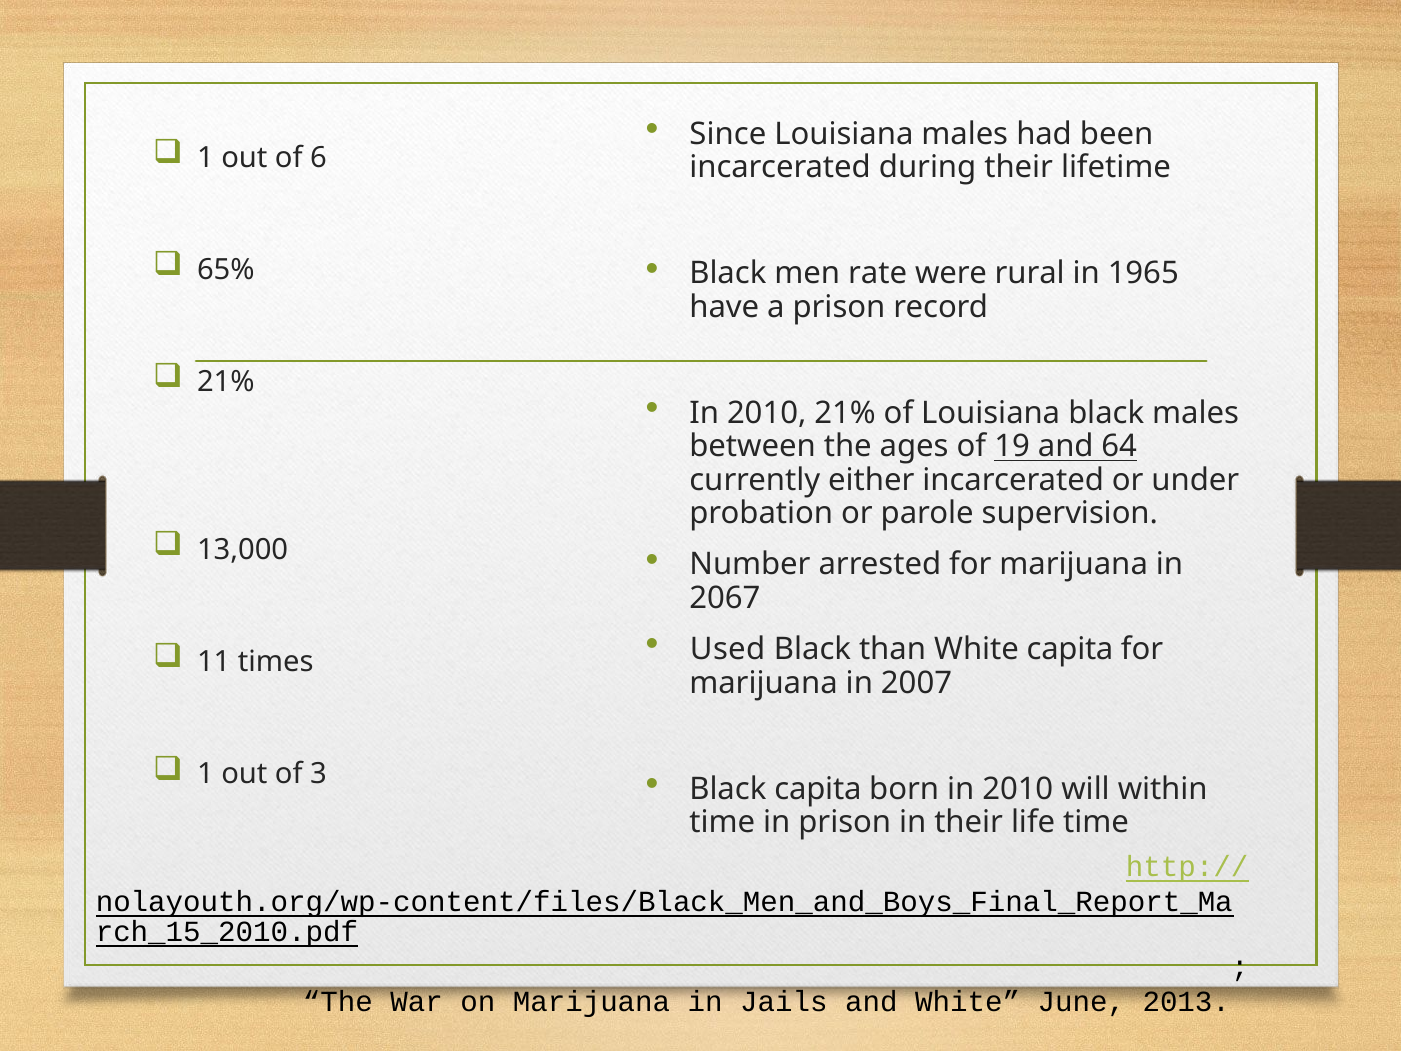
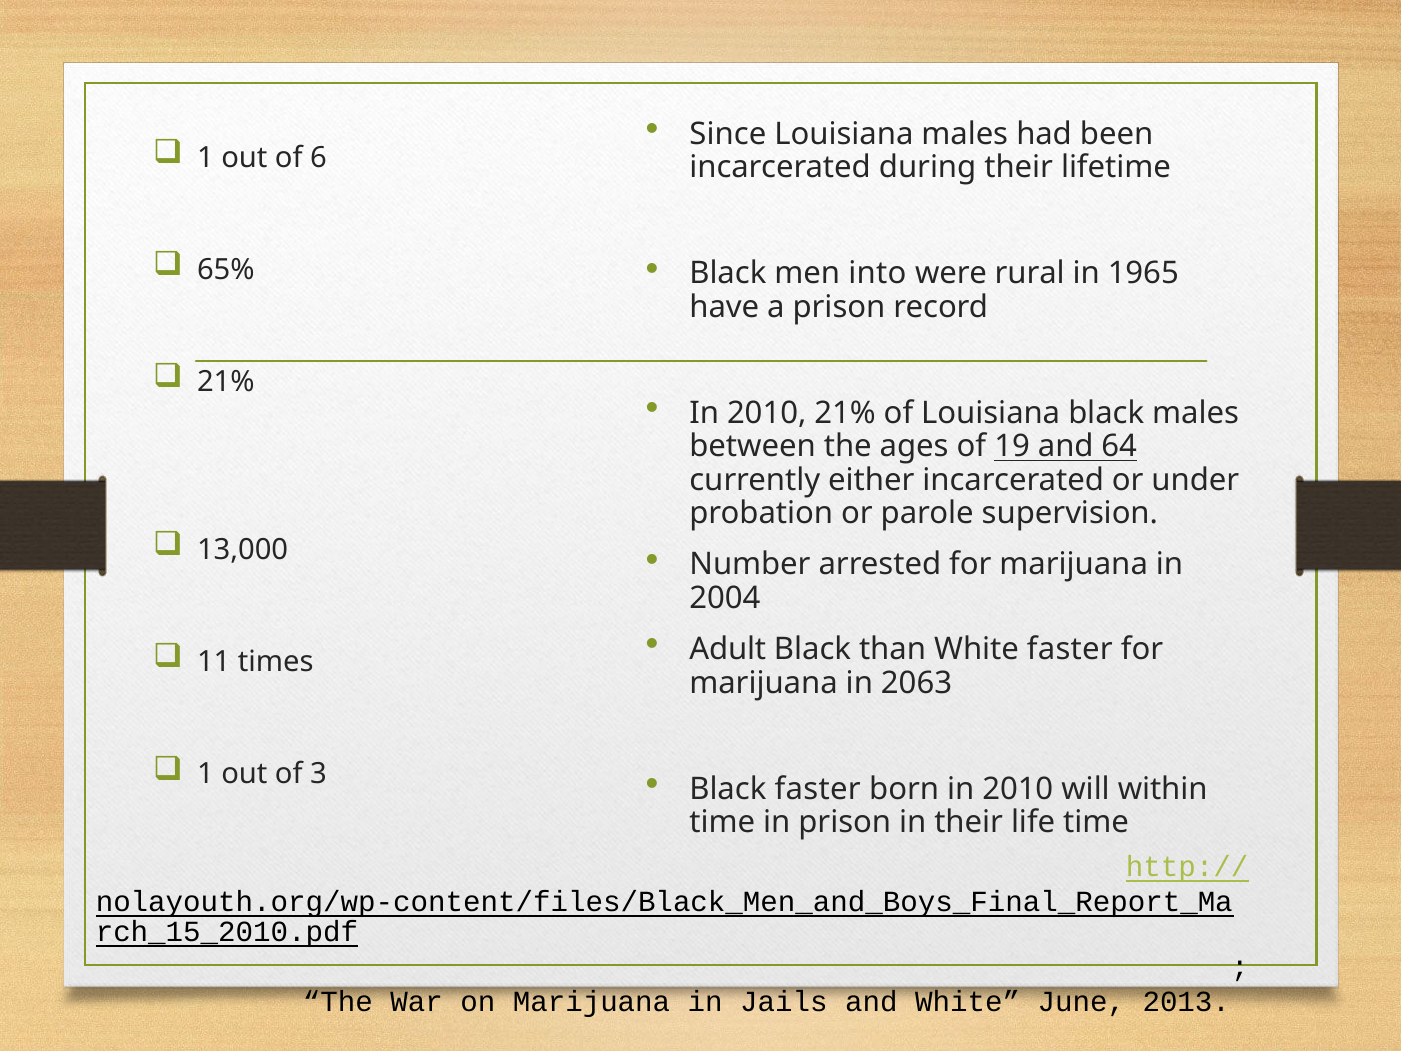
rate: rate -> into (877, 273)
2067: 2067 -> 2004 (725, 598)
Used: Used -> Adult (728, 649)
White capita: capita -> faster (1070, 649)
2007: 2007 -> 2063 (917, 683)
Black capita: capita -> faster (818, 789)
